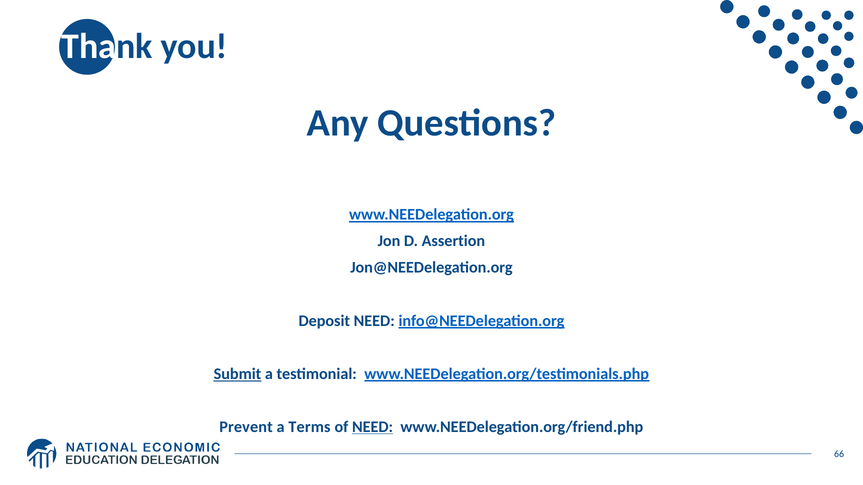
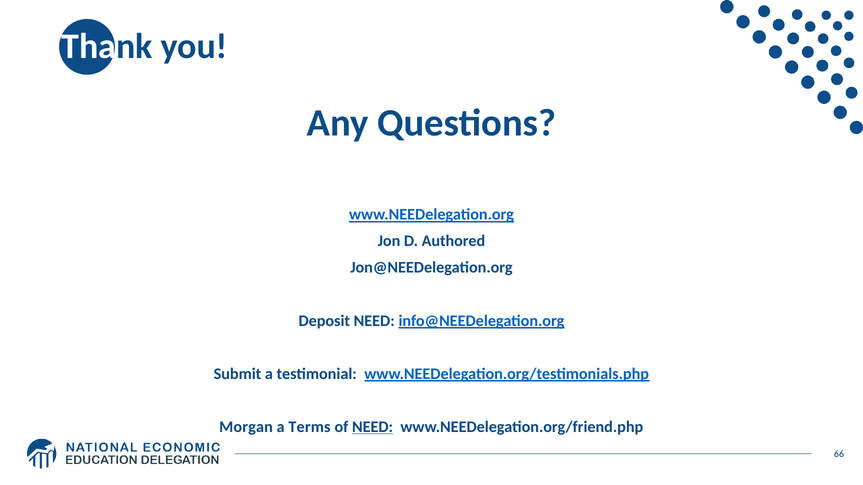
Assertion: Assertion -> Authored (453, 241)
Submit underline: present -> none (238, 374)
Prevent: Prevent -> Morgan (246, 427)
